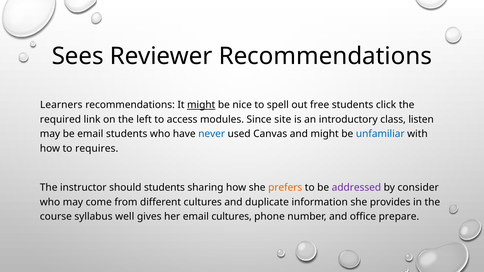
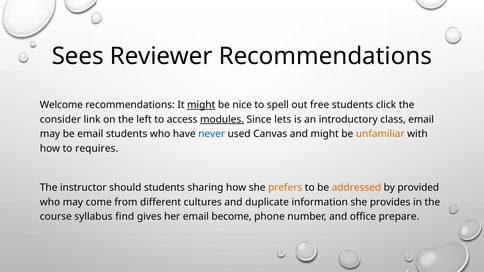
Learners: Learners -> Welcome (61, 105)
required: required -> consider (60, 120)
modules underline: none -> present (222, 120)
site: site -> lets (283, 120)
class listen: listen -> email (421, 120)
unfamiliar colour: blue -> orange (380, 134)
addressed colour: purple -> orange (356, 188)
consider: consider -> provided (418, 188)
well: well -> find (125, 217)
email cultures: cultures -> become (232, 217)
